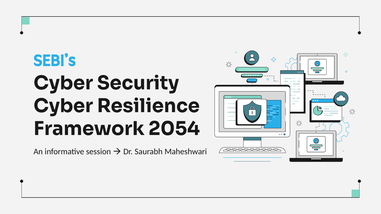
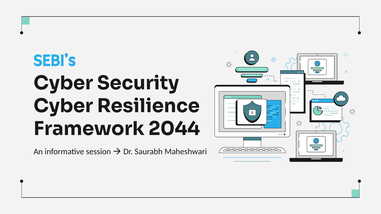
2054: 2054 -> 2044 (174, 129)
